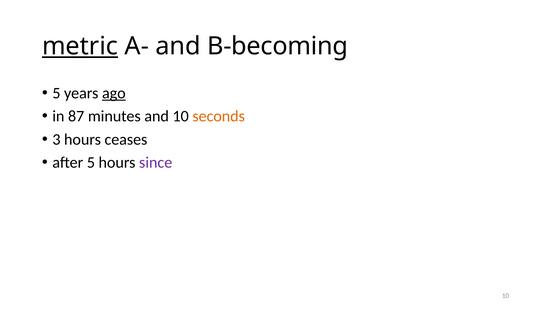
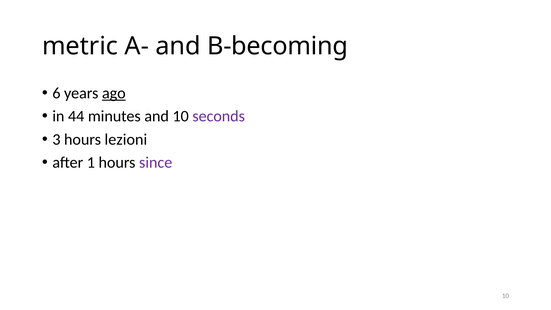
metric underline: present -> none (80, 46)
5: 5 -> 6 (56, 93)
87: 87 -> 44 (76, 116)
seconds colour: orange -> purple (219, 116)
ceases: ceases -> lezioni (126, 139)
after 5: 5 -> 1 (91, 162)
